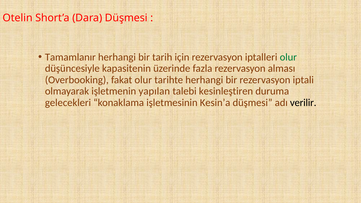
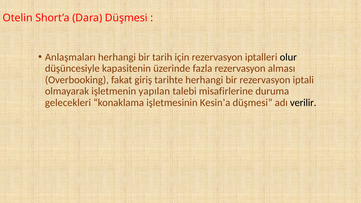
Tamamlanır: Tamamlanır -> Anlaşmaları (70, 57)
olur colour: green -> black (288, 57)
fakat olur: olur -> giriş (143, 80)
kesinleştiren: kesinleştiren -> misafirlerine (226, 91)
